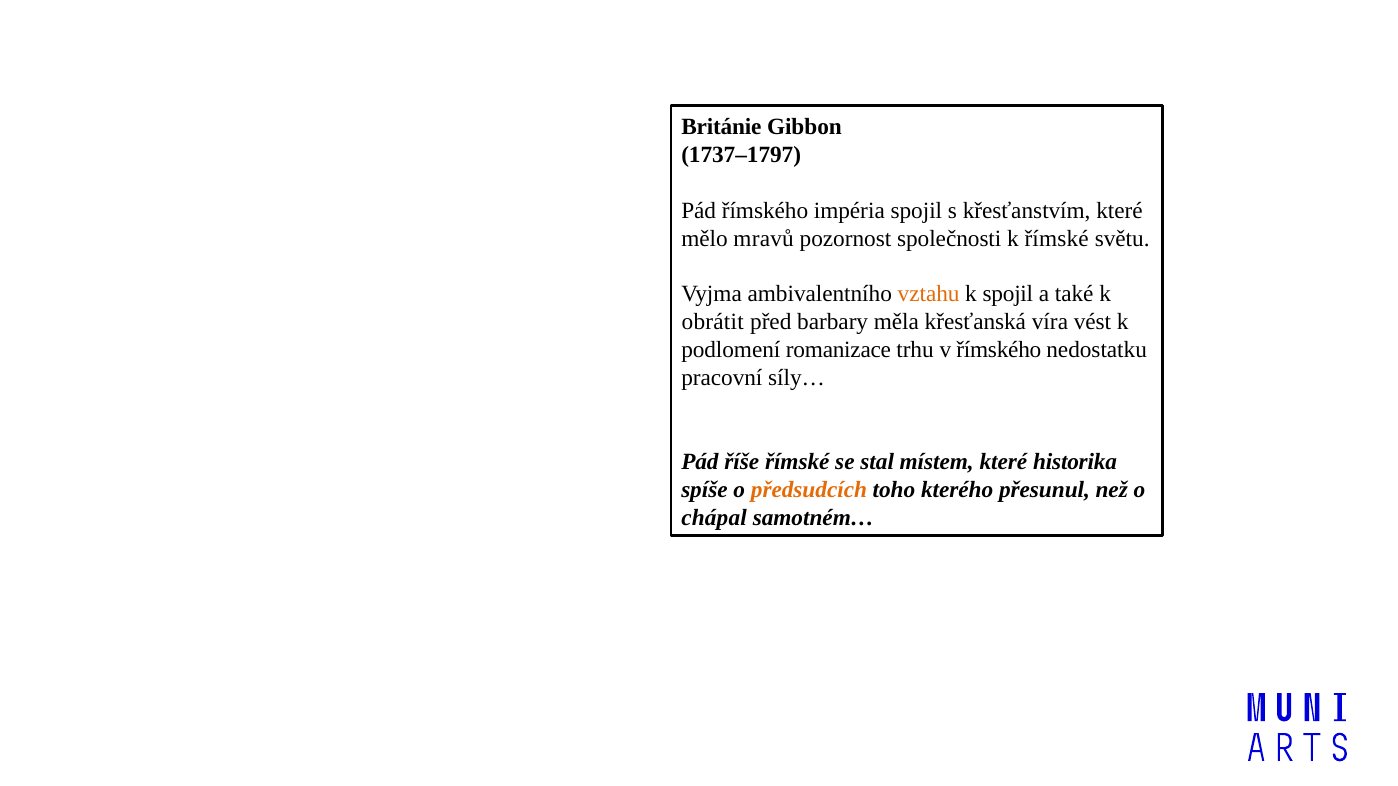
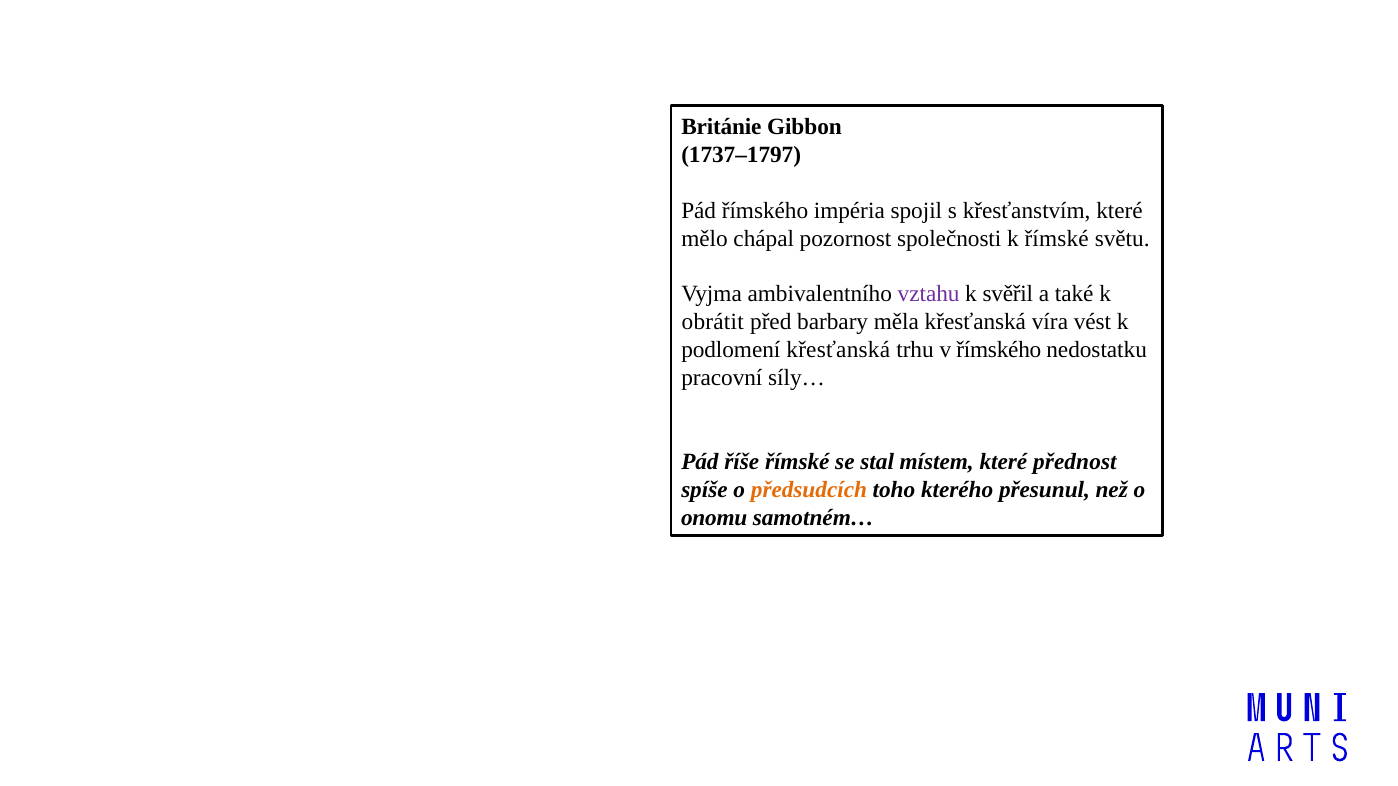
mravů: mravů -> chápal (764, 239)
vztahu colour: orange -> purple (929, 294)
k spojil: spojil -> svěřil (1008, 294)
podlomení romanizace: romanizace -> křesťanská (838, 350)
historika: historika -> přednost (1075, 462)
chápal: chápal -> onomu (714, 518)
